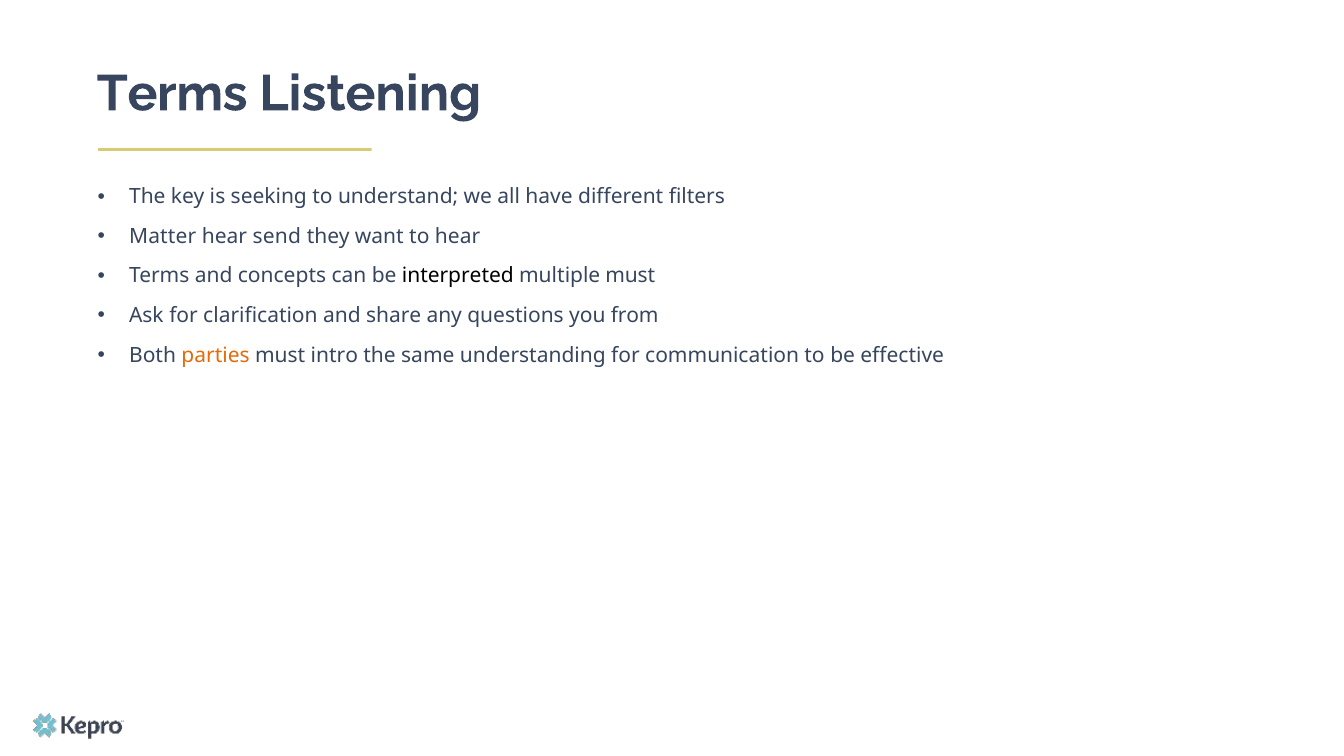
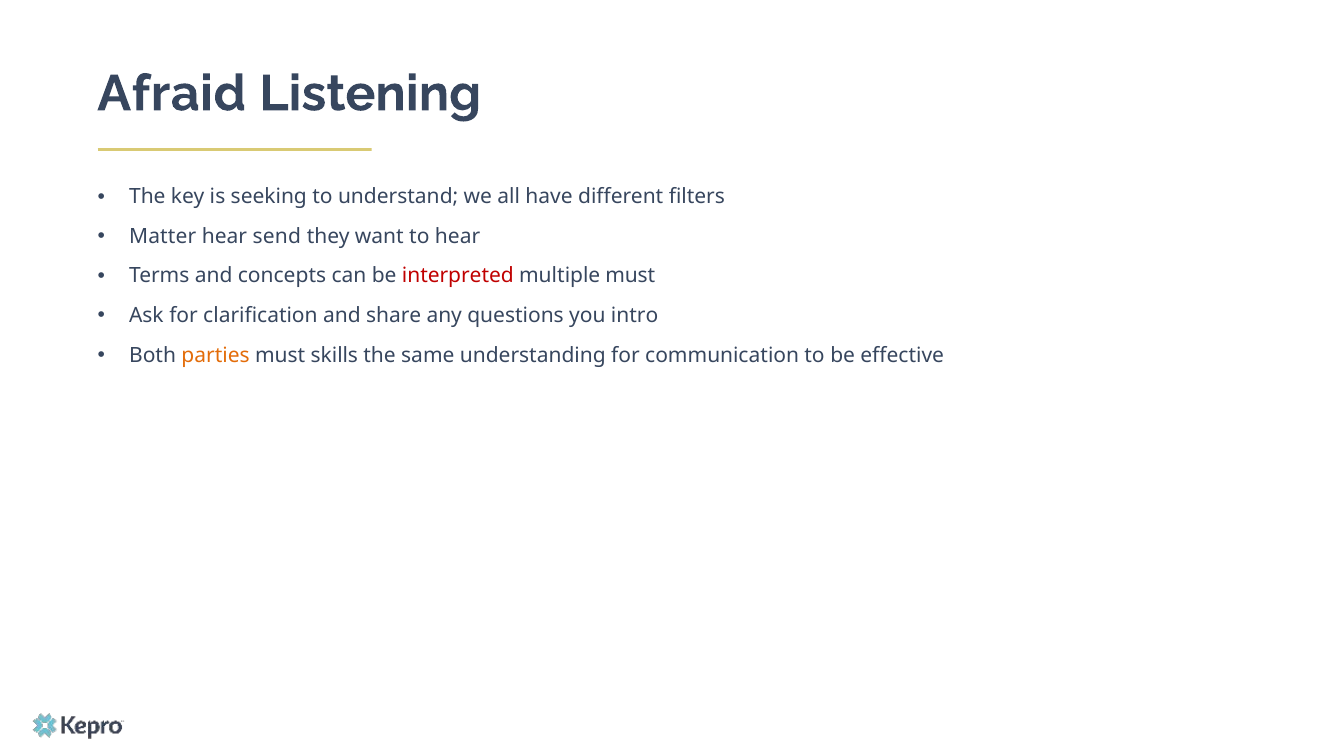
Terms: Terms -> Afraid (172, 94)
interpreted colour: black -> red (458, 276)
from: from -> intro (635, 316)
intro: intro -> skills (334, 355)
